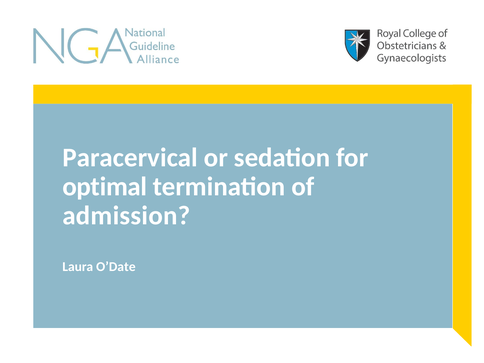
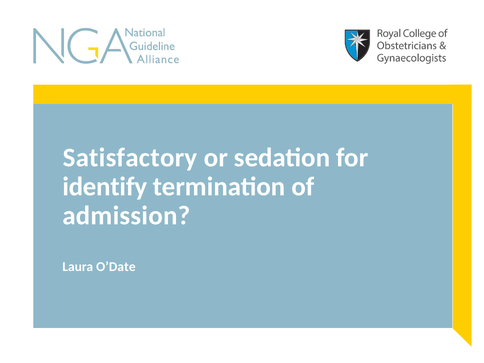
Paracervical: Paracervical -> Satisfactory (130, 158)
optimal: optimal -> identify (105, 187)
